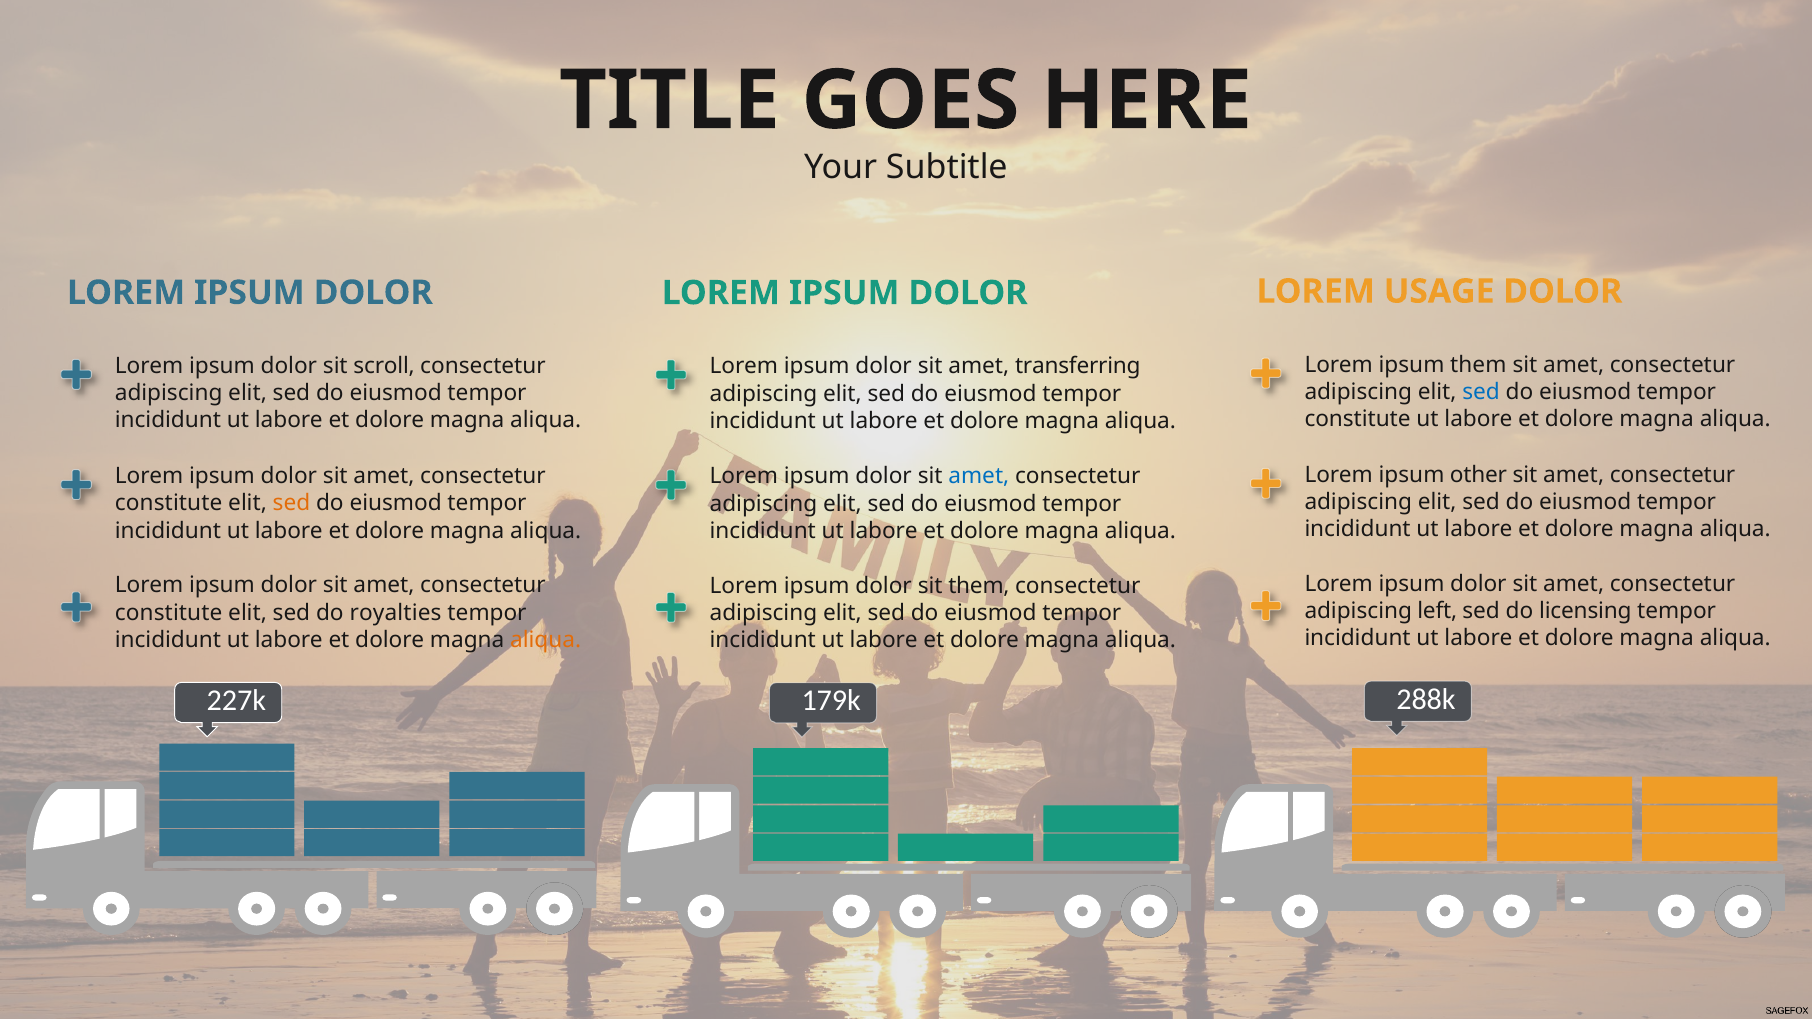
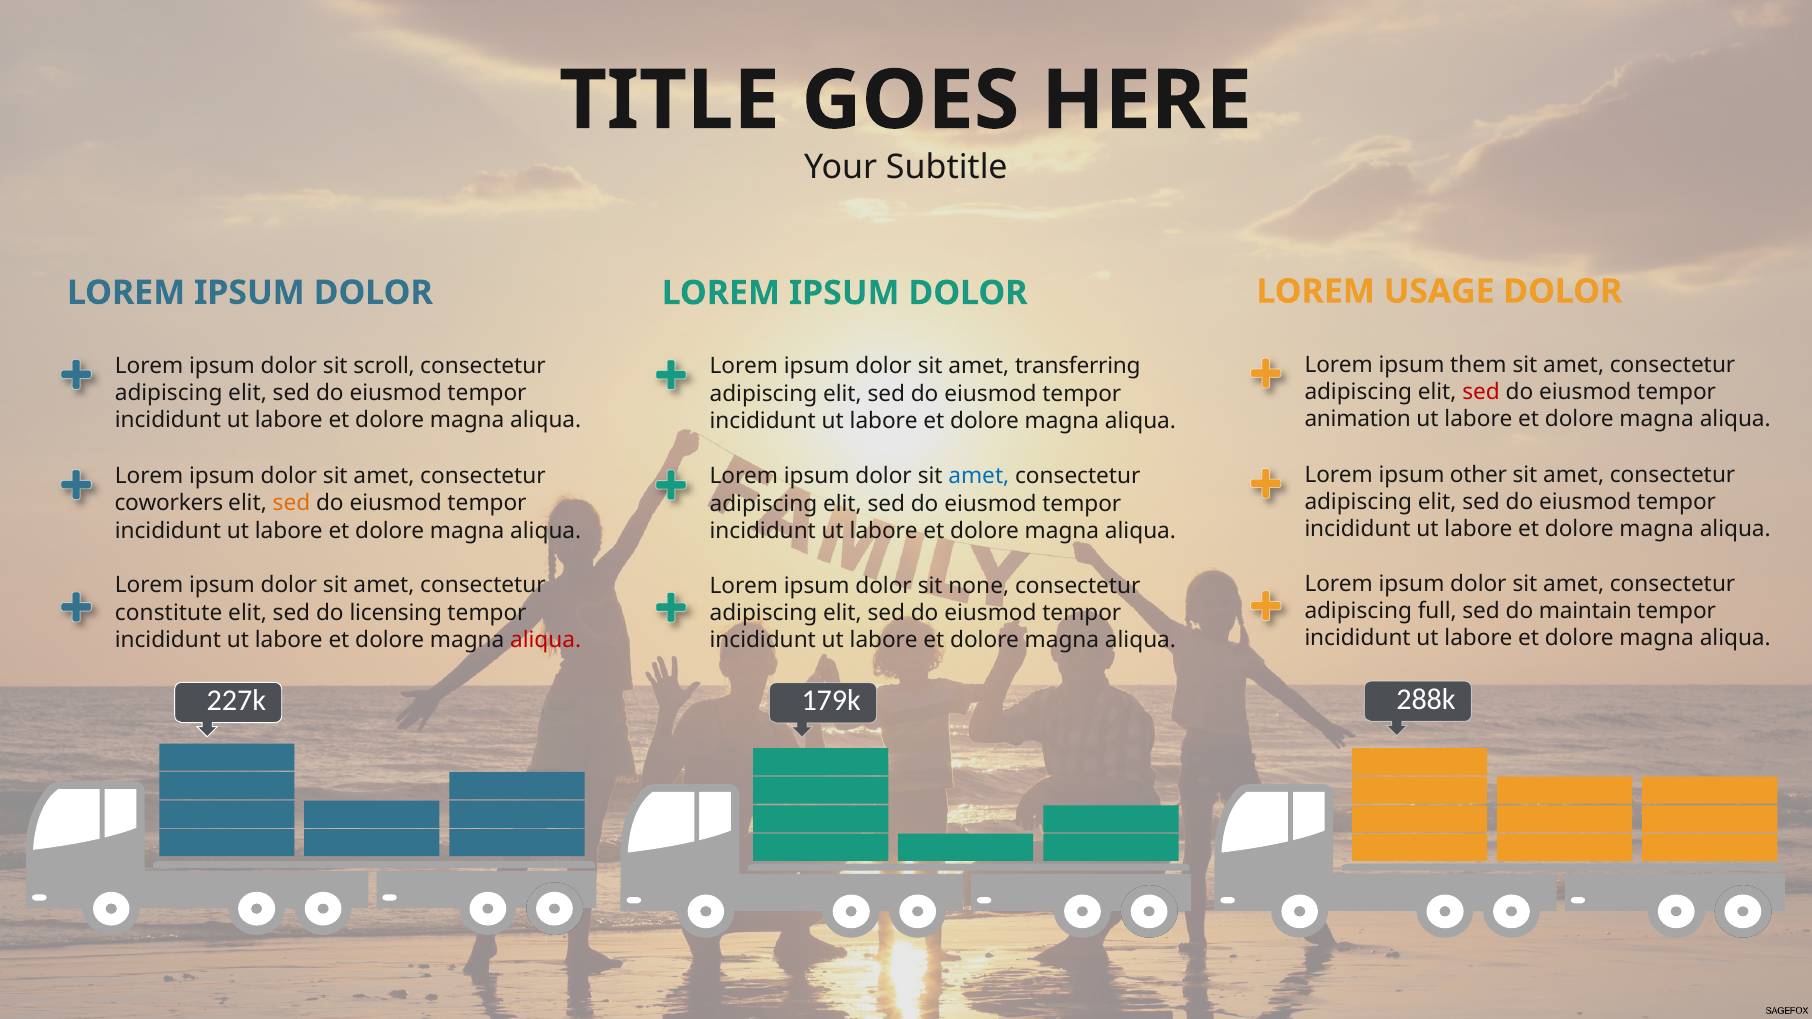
sed colour: blue -> red (1481, 392)
constitute: constitute -> animation (1358, 419)
constitute: constitute -> coworkers (169, 503)
sit them: them -> none (979, 586)
left: left -> full (1437, 611)
licensing: licensing -> maintain (1585, 611)
royalties: royalties -> licensing (396, 613)
aliqua colour: orange -> red (546, 640)
